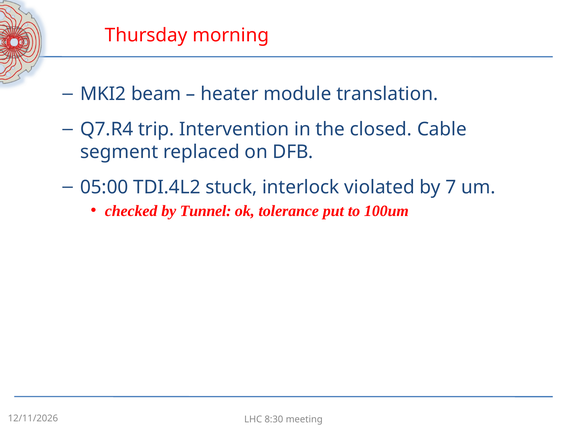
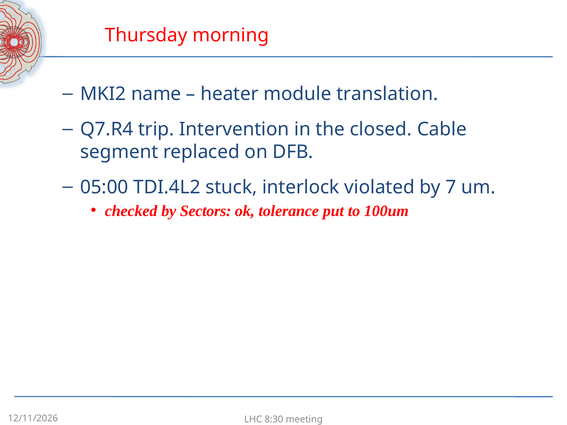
beam: beam -> name (156, 94)
Tunnel: Tunnel -> Sectors (206, 211)
